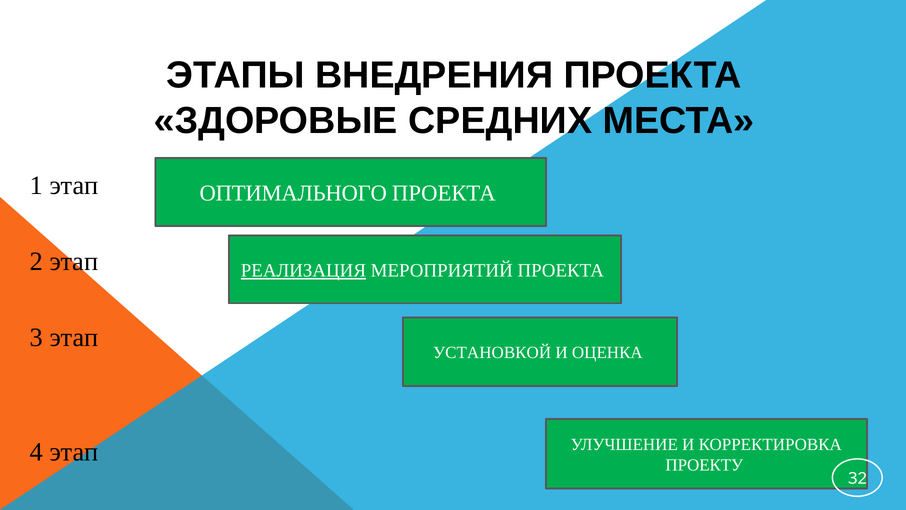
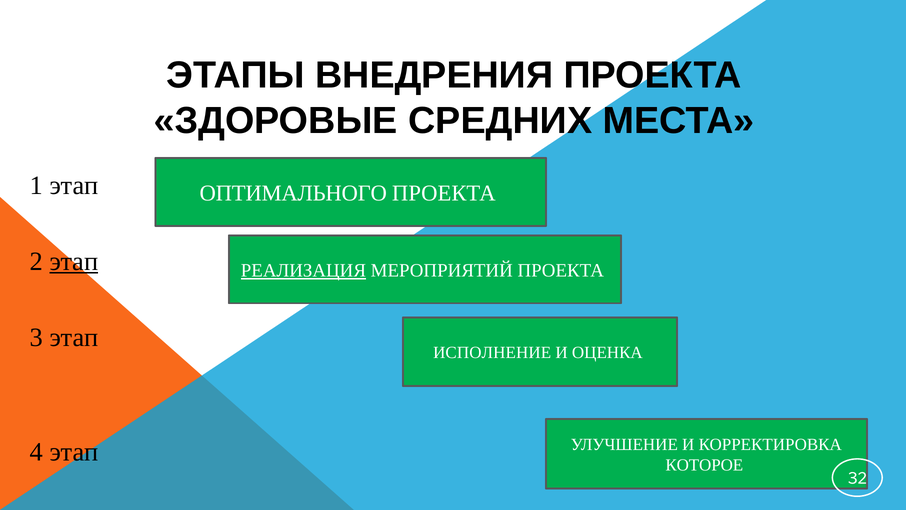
этап underline: none -> present (74, 261)
УСТАНОВКОЙ: УСТАНОВКОЙ -> ИСПОЛНЕНИЕ (492, 353)
ПРОЕКТУ: ПРОЕКТУ -> КОТОРОЕ (704, 465)
